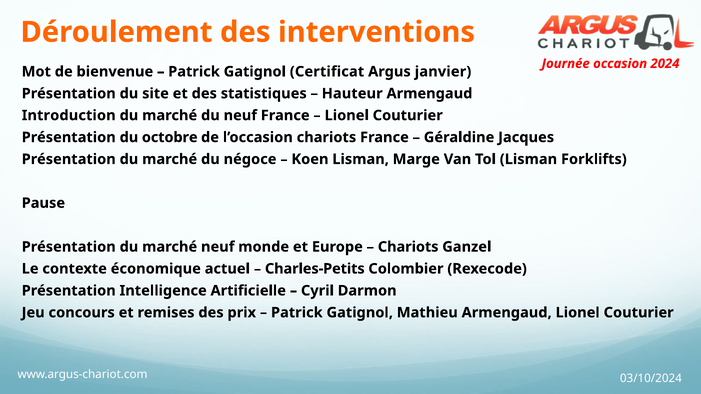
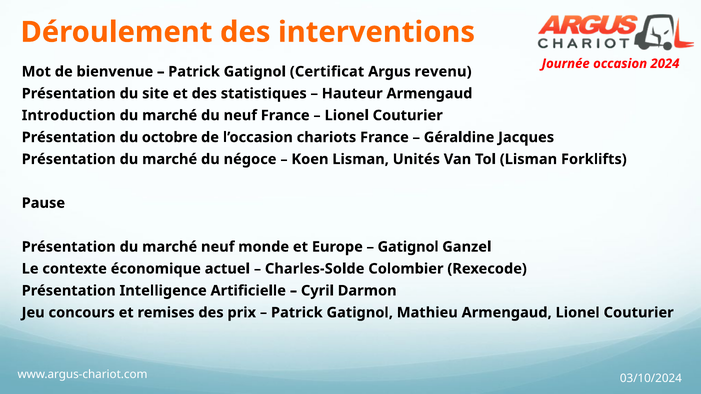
janvier: janvier -> revenu (443, 72)
Marge: Marge -> Unités (416, 159)
Chariots: Chariots -> Gatignol (408, 247)
Charles-Petits: Charles-Petits -> Charles-Solde (315, 269)
